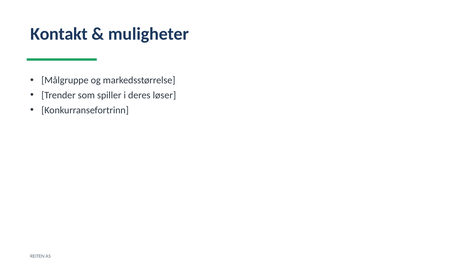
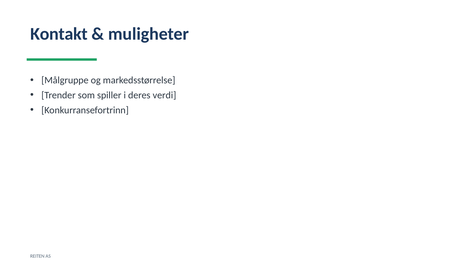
løser: løser -> verdi (164, 95)
